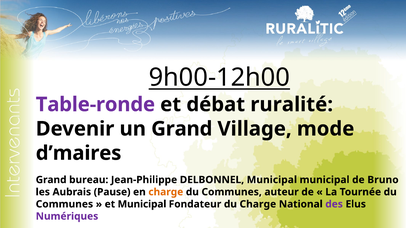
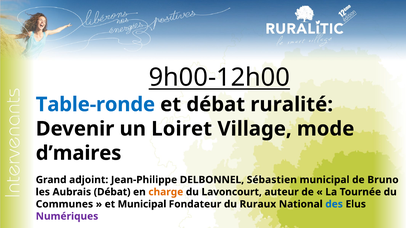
Table-ronde colour: purple -> blue (95, 105)
un Grand: Grand -> Loiret (182, 129)
bureau: bureau -> adjoint (89, 180)
DELBONNEL Municipal: Municipal -> Sébastien (272, 180)
Aubrais Pause: Pause -> Débat (112, 192)
Communes: Communes -> Lavoncourt (232, 192)
du Charge: Charge -> Ruraux (258, 204)
des colour: purple -> blue (334, 204)
